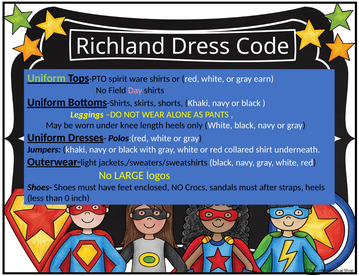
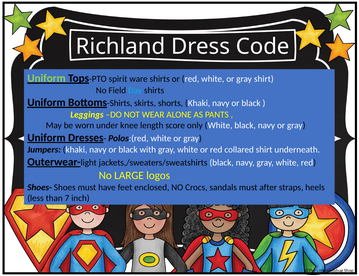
gray earn: earn -> shirt (264, 79)
Day colour: pink -> light blue (135, 90)
length heels: heels -> score (175, 125)
0: 0 -> 7 (67, 198)
